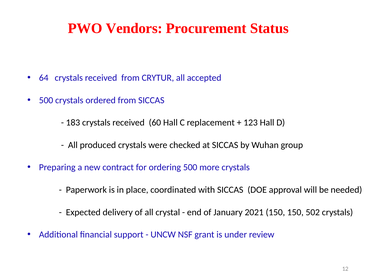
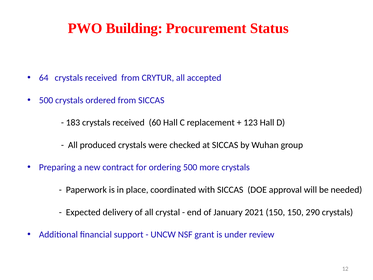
Vendors: Vendors -> Building (134, 28)
502: 502 -> 290 (313, 212)
